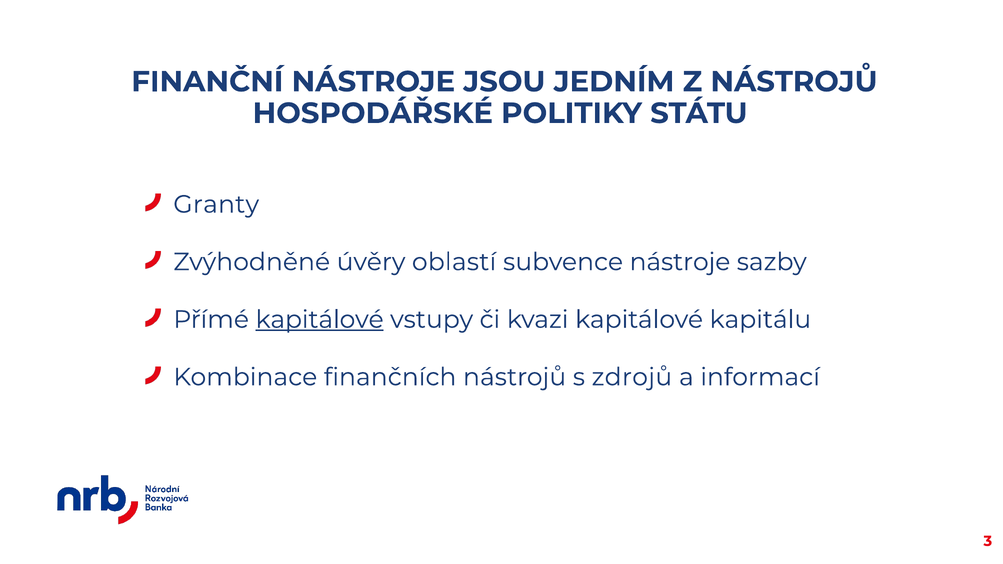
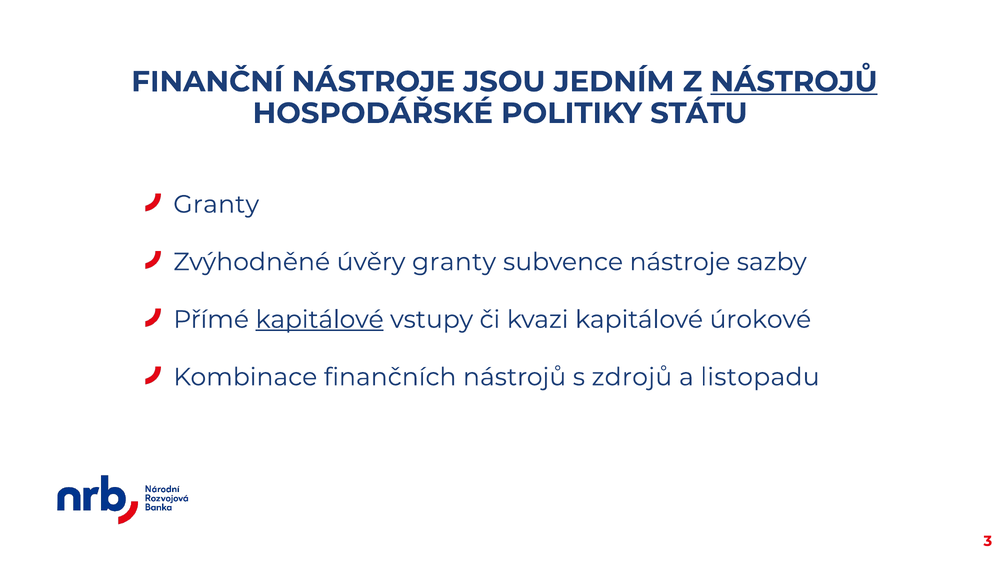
NÁSTROJŮ underline: none -> present (794, 82)
úvěry oblastí: oblastí -> granty (454, 262)
kapitálu: kapitálu -> úrokové (760, 320)
informací: informací -> listopadu (760, 377)
